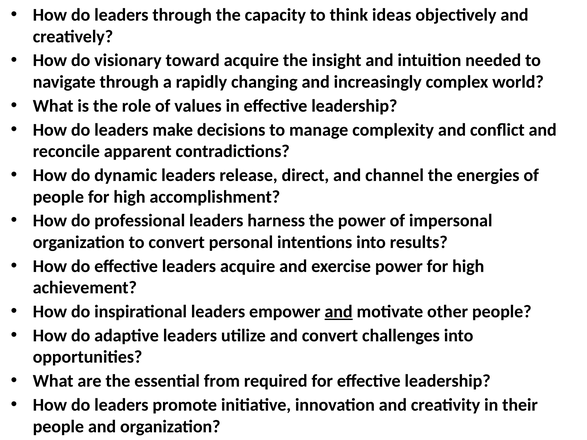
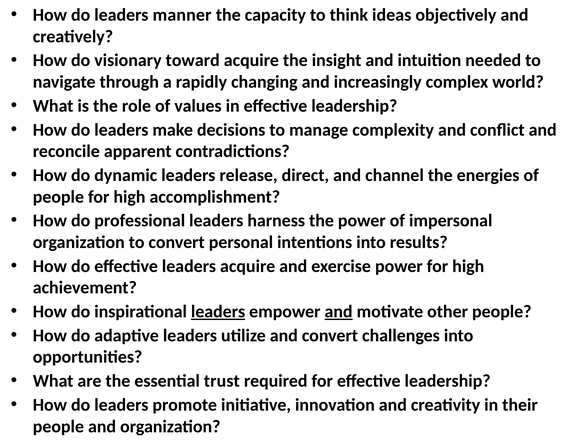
leaders through: through -> manner (182, 15)
leaders underline: none -> present (218, 312)
from: from -> trust (222, 381)
